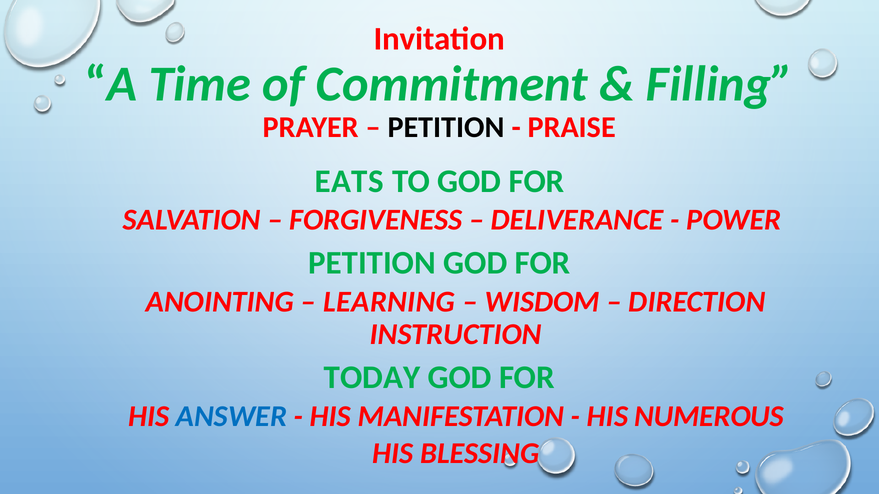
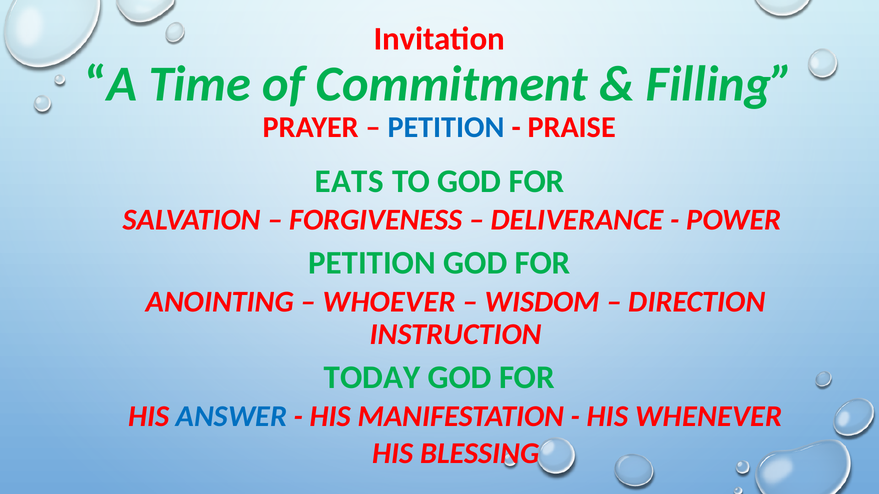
PETITION colour: black -> blue (446, 128)
LEARNING: LEARNING -> WHOEVER (389, 302)
NUMEROUS: NUMEROUS -> WHENEVER (709, 417)
